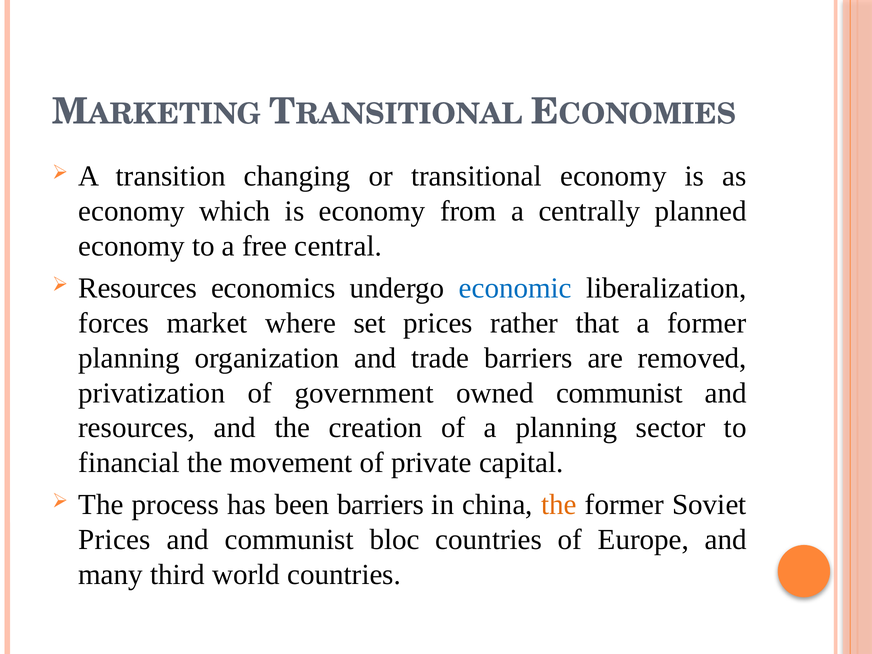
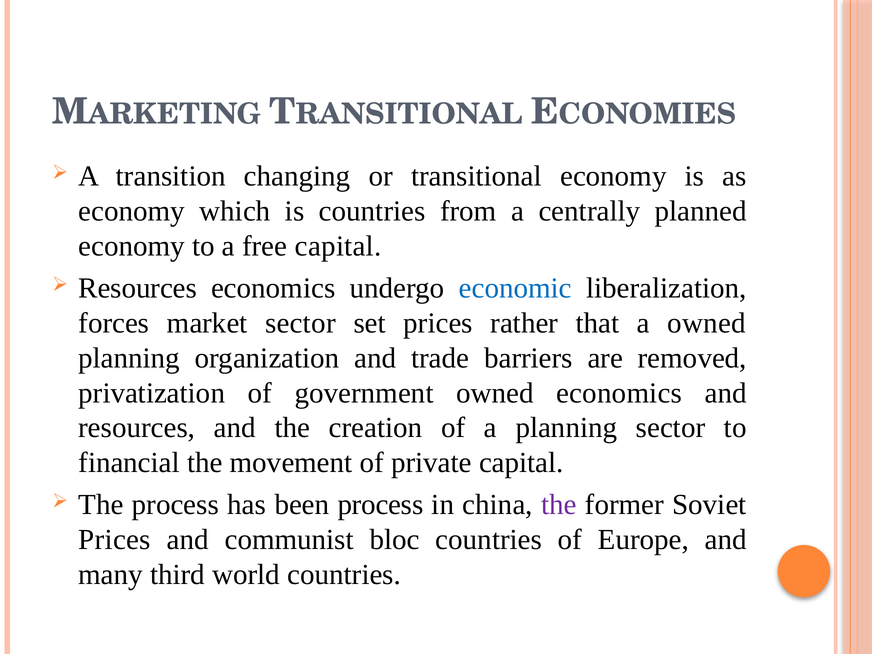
is economy: economy -> countries (372, 211)
free central: central -> capital (338, 246)
market where: where -> sector (300, 323)
a former: former -> owned (707, 323)
owned communist: communist -> economics (619, 393)
been barriers: barriers -> process (381, 505)
the colour: orange -> purple (559, 505)
